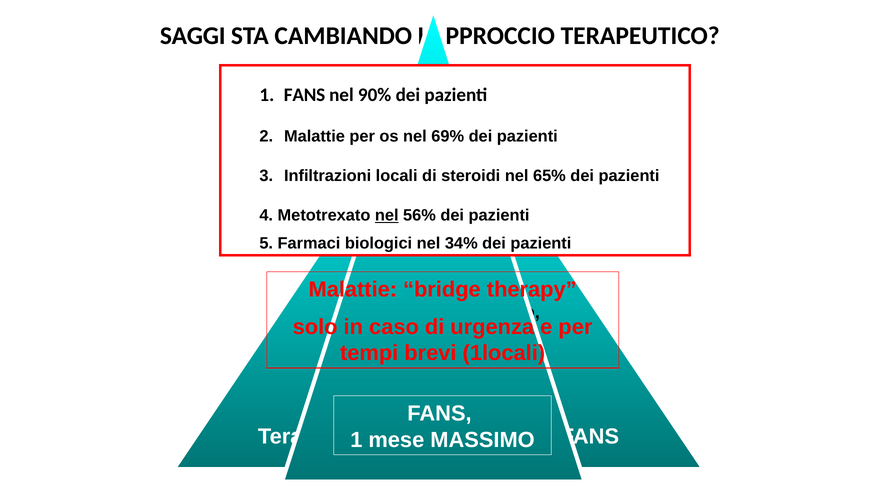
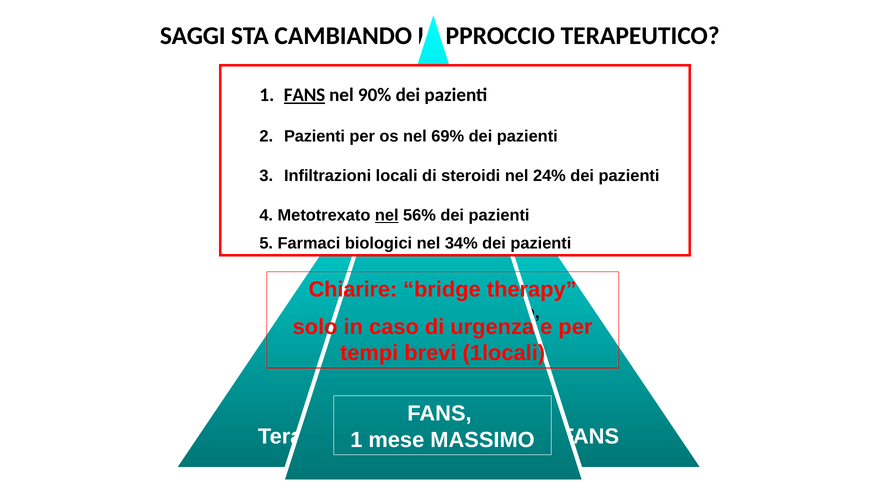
FANS underline: none -> present (305, 95)
Malattie: Malattie -> Pazienti (315, 136)
65%: 65% -> 24% (549, 176)
Malattie: Malattie -> Chiarire (353, 290)
